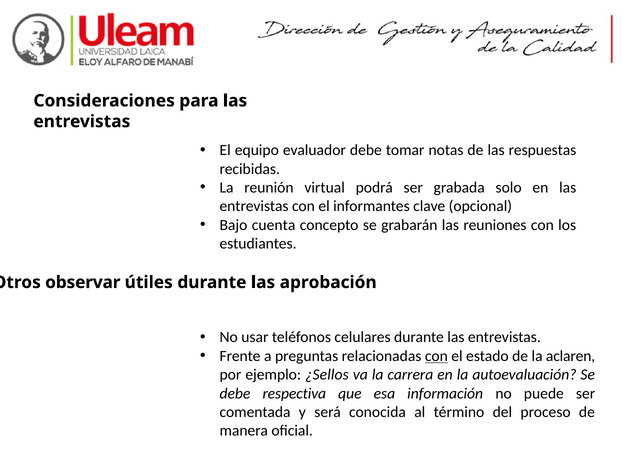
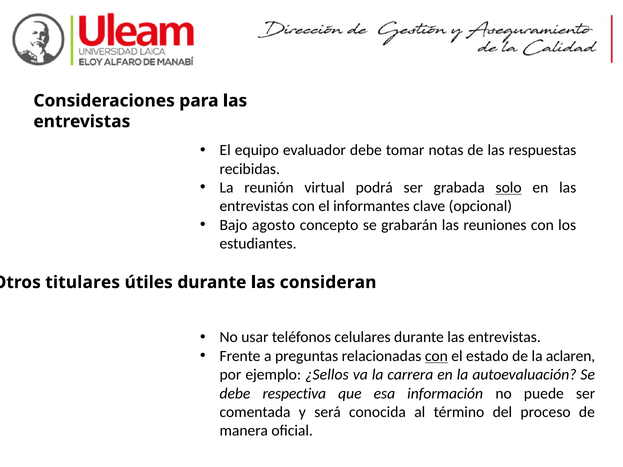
solo underline: none -> present (509, 188)
cuenta: cuenta -> agosto (274, 225)
observar: observar -> titulares (83, 283)
aprobación: aprobación -> consideran (328, 283)
